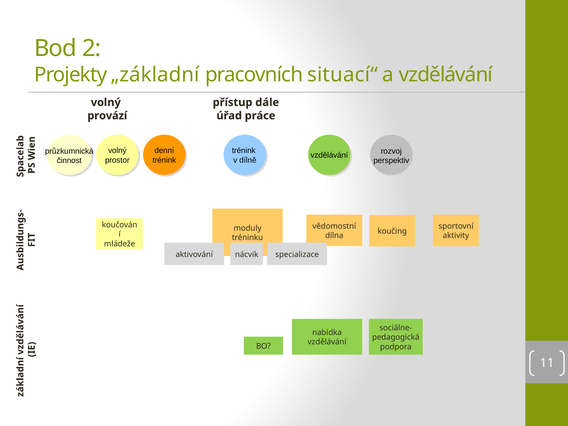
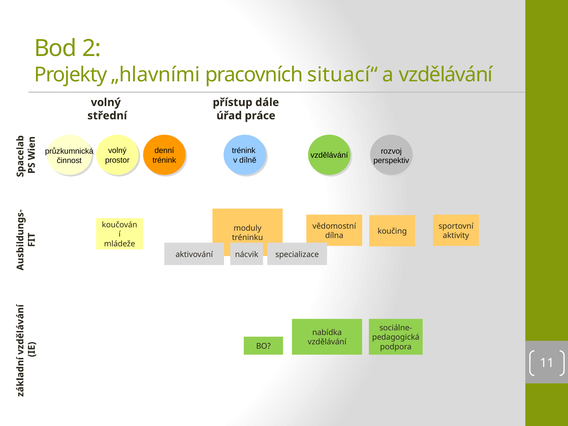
„základní: „základní -> „hlavními (155, 75)
provází: provází -> střední (107, 116)
